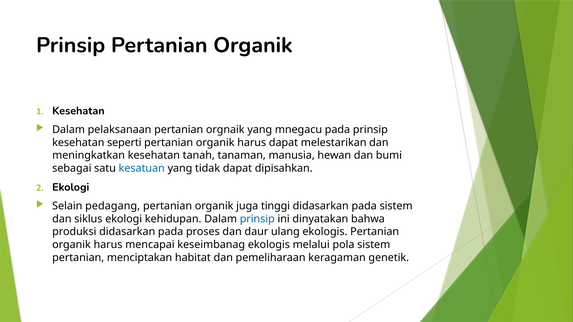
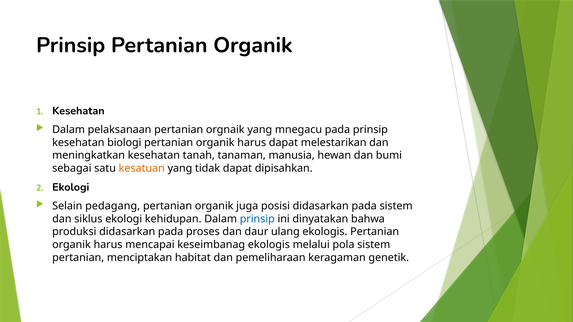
seperti: seperti -> biologi (124, 143)
kesatuan colour: blue -> orange (142, 168)
tinggi: tinggi -> posisi (275, 206)
